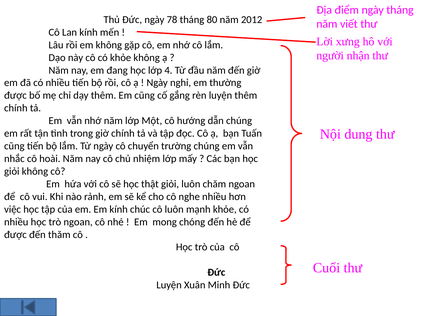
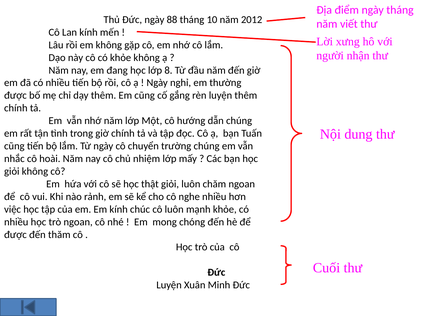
78: 78 -> 88 (172, 20)
80: 80 -> 10 (212, 20)
4: 4 -> 8 (168, 70)
